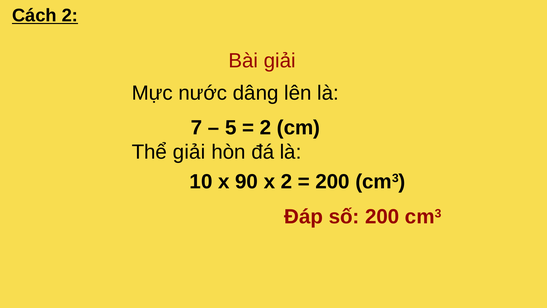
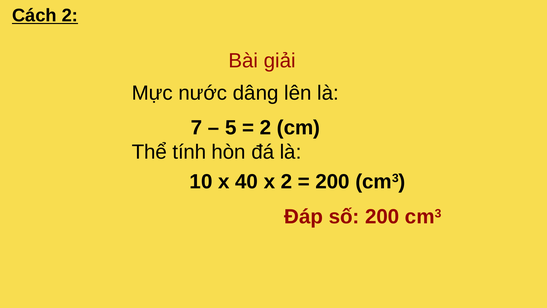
Thể giải: giải -> tính (189, 152)
90: 90 -> 40 (247, 181)
